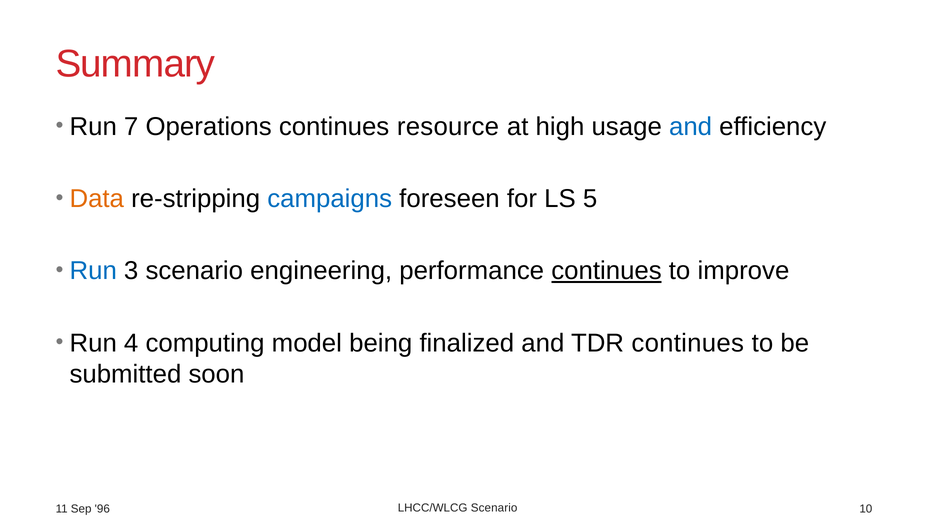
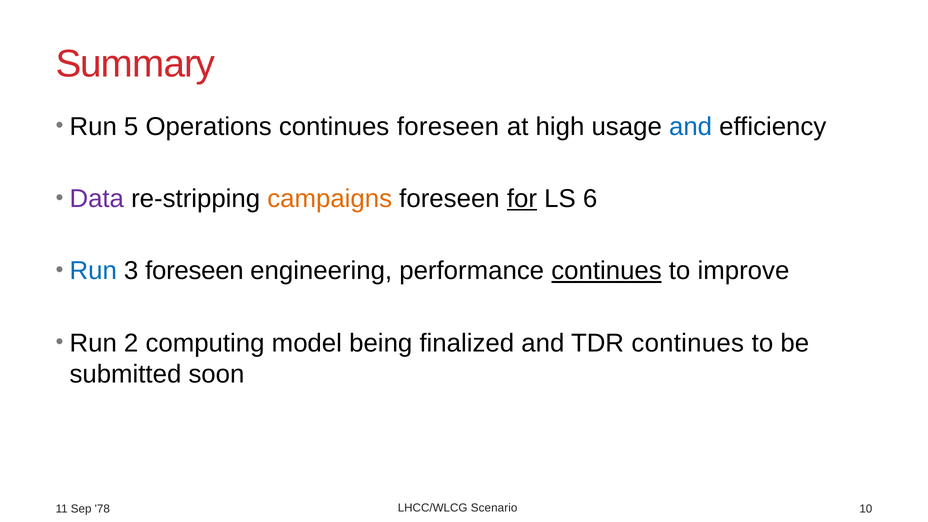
7: 7 -> 5 (131, 127)
continues resource: resource -> foreseen (448, 127)
Data colour: orange -> purple (97, 199)
campaigns colour: blue -> orange (330, 199)
for underline: none -> present (522, 199)
5: 5 -> 6 (590, 199)
3 scenario: scenario -> foreseen (194, 271)
4: 4 -> 2 (131, 343)
96: 96 -> 78 (102, 509)
